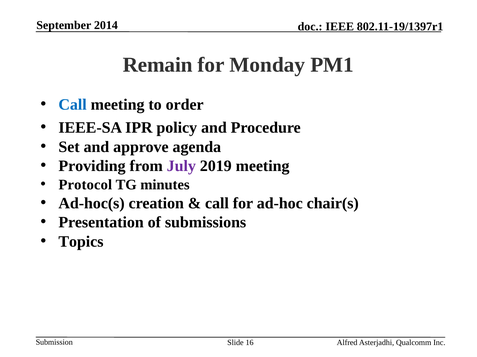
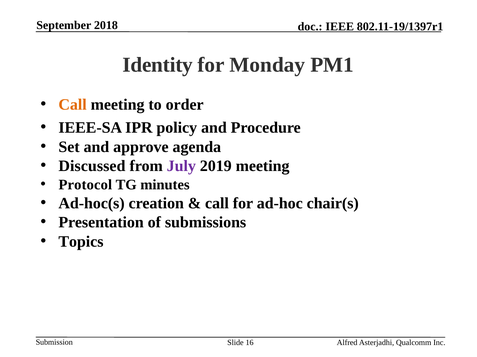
2014: 2014 -> 2018 (106, 25)
Remain: Remain -> Identity (158, 65)
Call colour: blue -> orange (73, 105)
Providing: Providing -> Discussed (92, 166)
